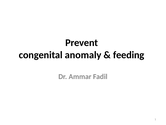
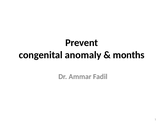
feeding: feeding -> months (129, 55)
